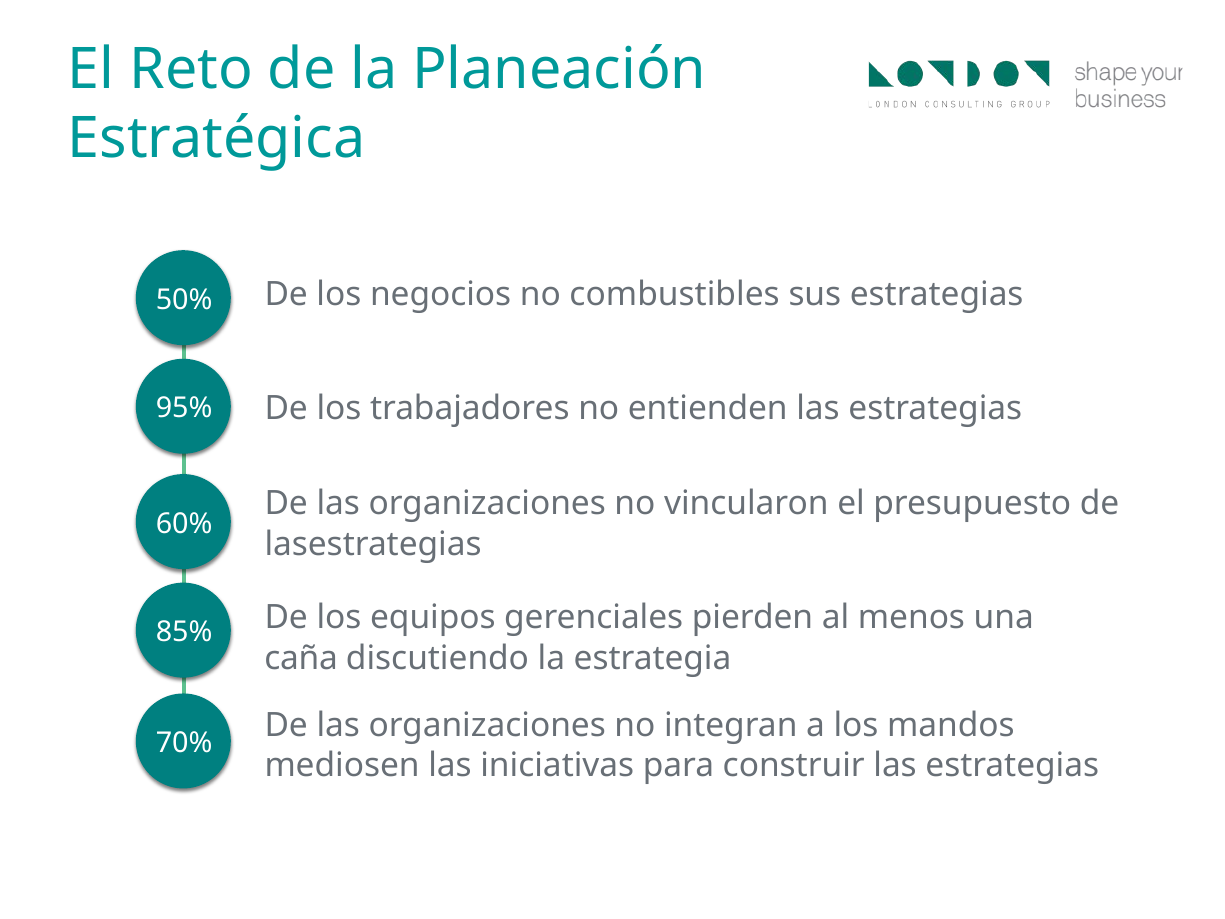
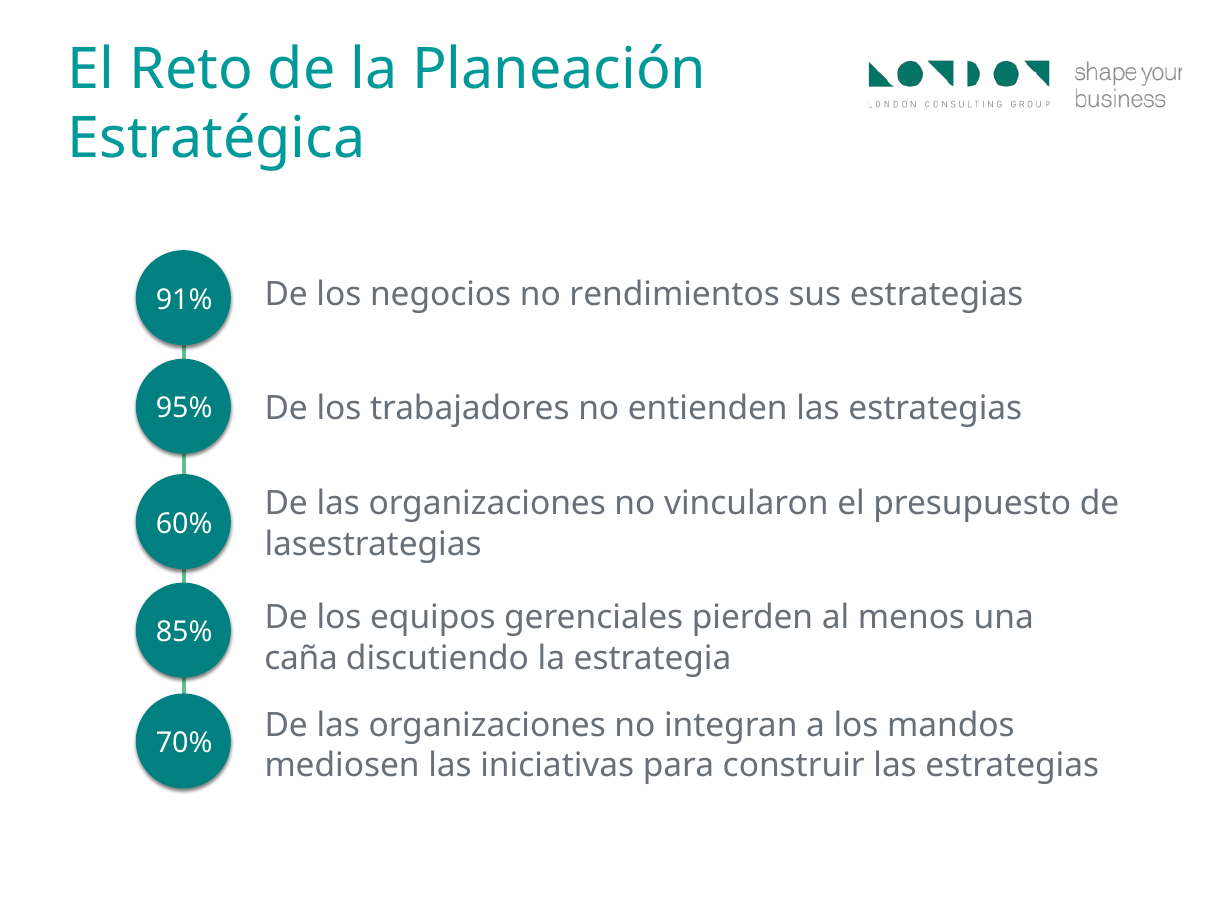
combustibles: combustibles -> rendimientos (675, 295)
50%: 50% -> 91% (184, 300)
